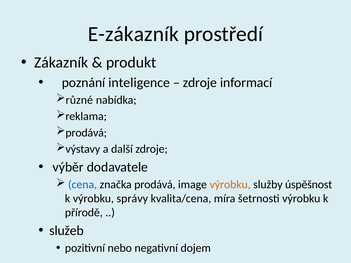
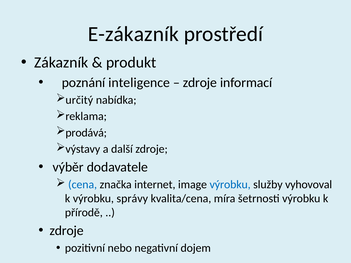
různé: různé -> určitý (79, 100)
značka prodává: prodává -> internet (155, 185)
výrobku colour: orange -> blue (230, 185)
úspěšnost: úspěšnost -> vyhovoval (309, 185)
služeb: služeb -> zdroje (67, 231)
